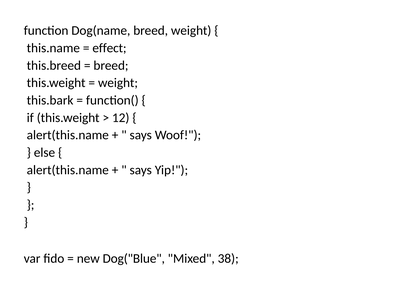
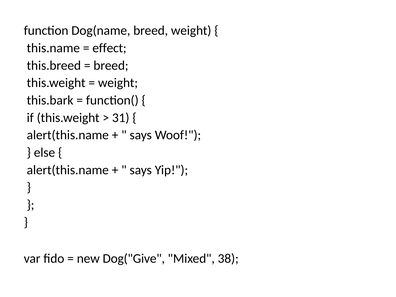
12: 12 -> 31 (121, 118)
Dog("Blue: Dog("Blue -> Dog("Give (134, 259)
